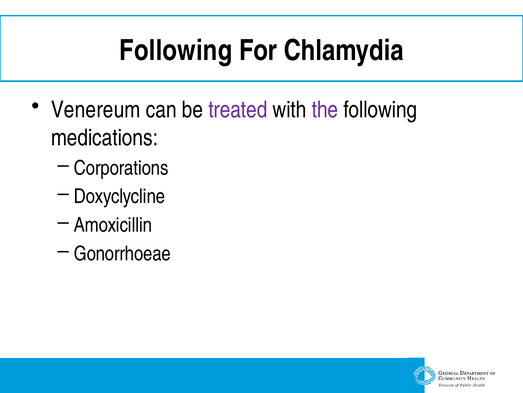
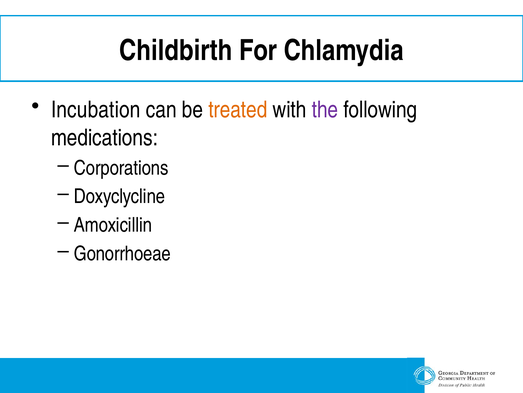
Following: Following -> Childbirth (176, 50)
Venereum: Venereum -> Incubation (96, 110)
treated colour: purple -> orange (238, 110)
